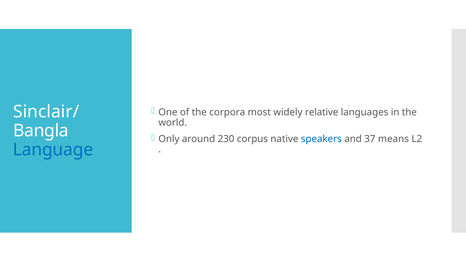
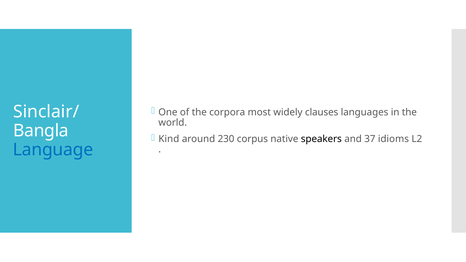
relative: relative -> clauses (322, 112)
Only: Only -> Kind (169, 139)
speakers colour: blue -> black (321, 139)
means: means -> idioms (393, 139)
